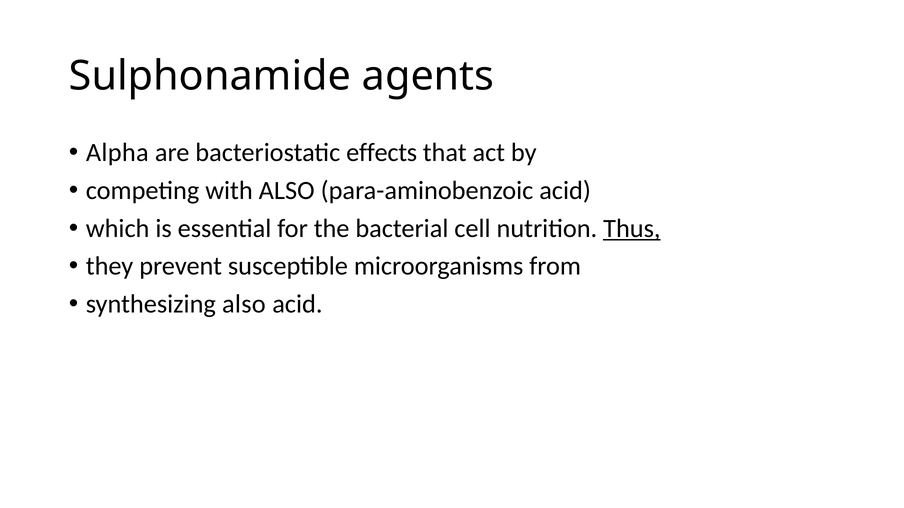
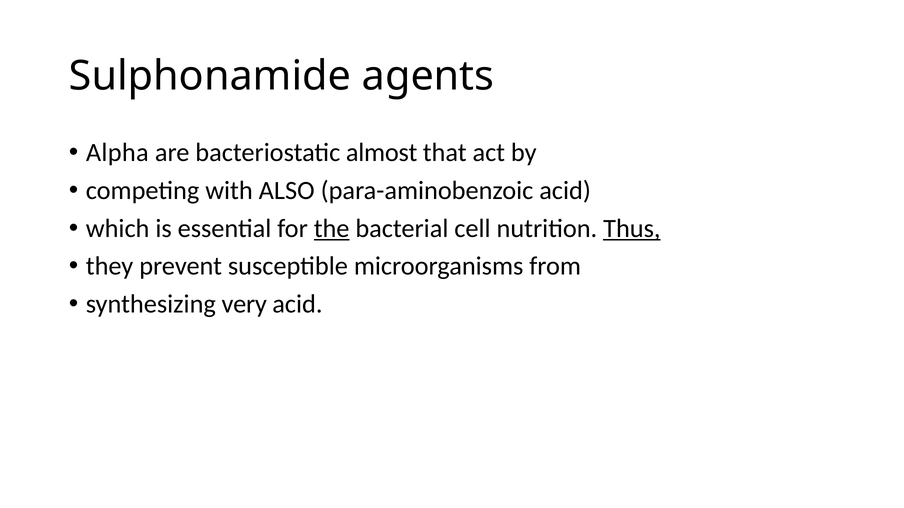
effects: effects -> almost (382, 153)
the underline: none -> present (332, 229)
synthesizing also: also -> very (244, 304)
